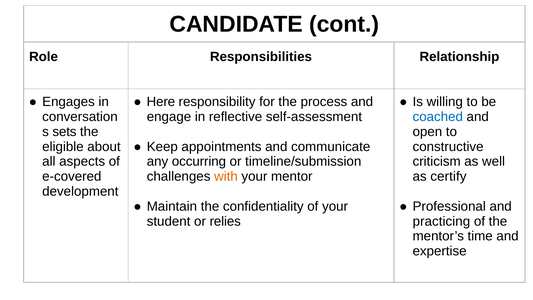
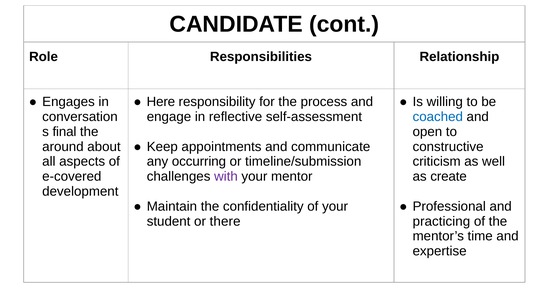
sets: sets -> final (64, 132)
eligible: eligible -> around (63, 147)
with colour: orange -> purple (226, 176)
certify: certify -> create (449, 176)
relies: relies -> there (225, 221)
